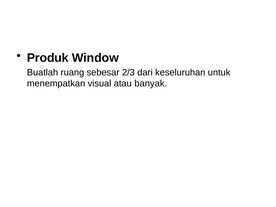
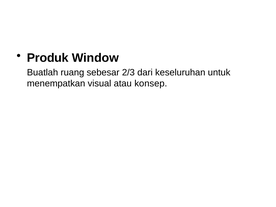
banyak: banyak -> konsep (151, 83)
